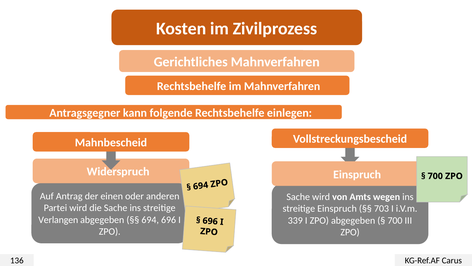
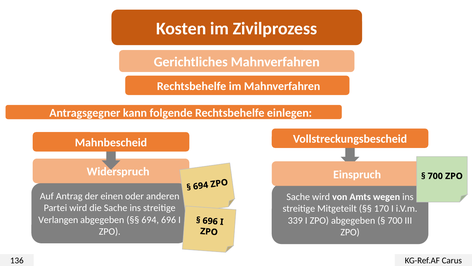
streitige Einspruch: Einspruch -> Mitgeteilt (337, 208)
703: 703 -> 170 (382, 208)
